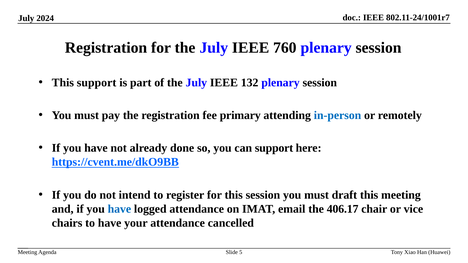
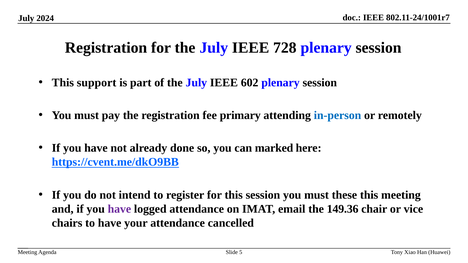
760: 760 -> 728 (285, 48)
132: 132 -> 602 (250, 83)
can support: support -> marked (274, 148)
draft: draft -> these (344, 195)
have colour: blue -> purple (119, 209)
406.17: 406.17 -> 149.36 (343, 209)
